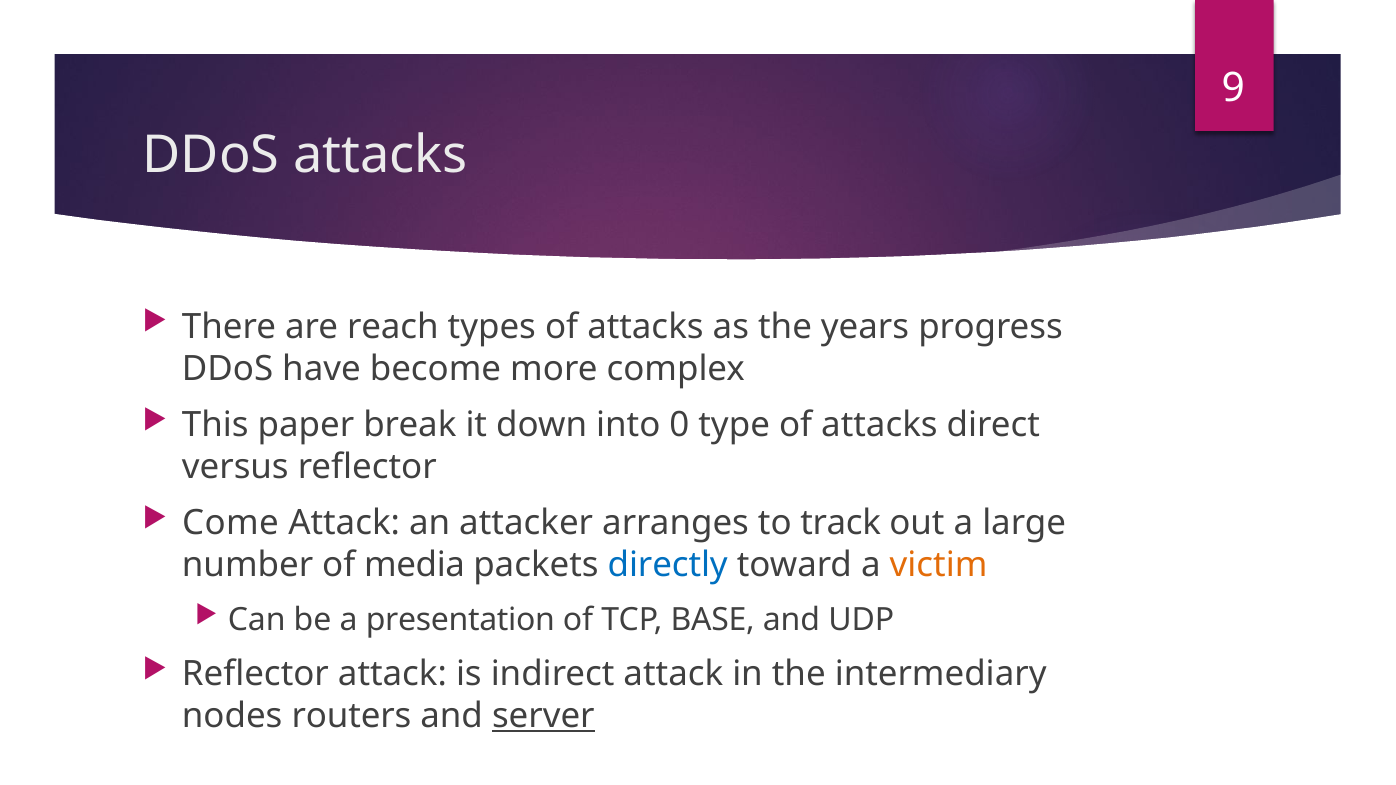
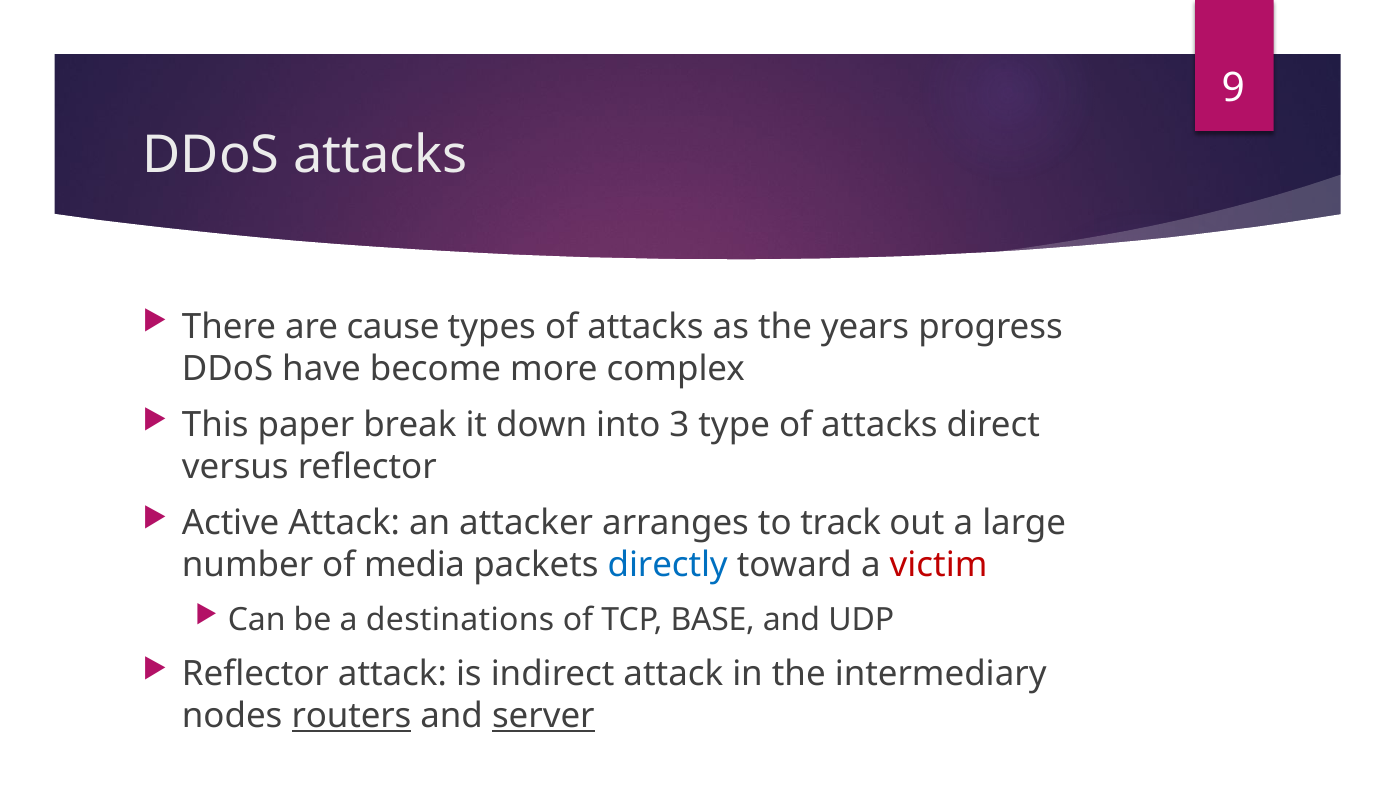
reach: reach -> cause (393, 327)
0: 0 -> 3 (679, 425)
Come: Come -> Active (231, 523)
victim colour: orange -> red (939, 565)
presentation: presentation -> destinations (460, 620)
routers underline: none -> present (351, 716)
